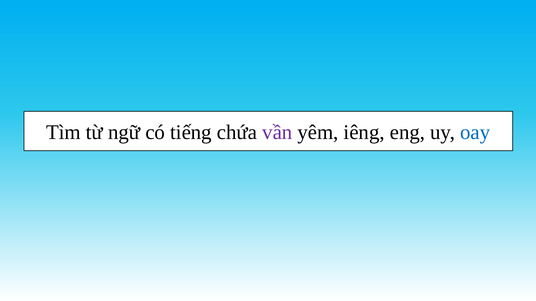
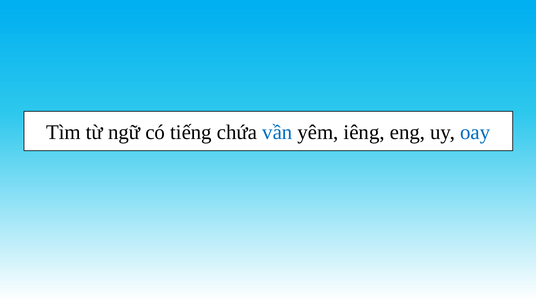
vần colour: purple -> blue (277, 133)
